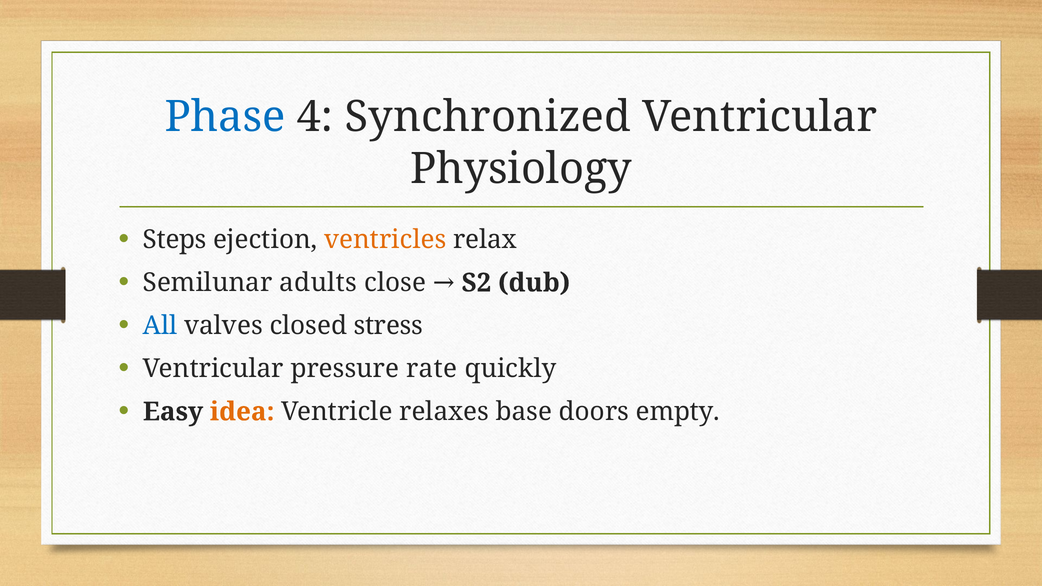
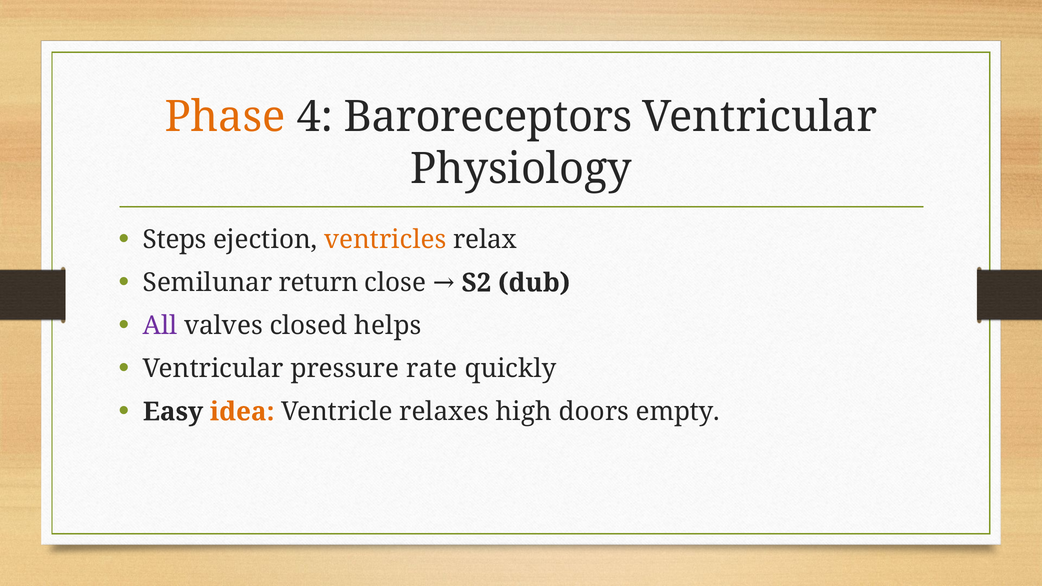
Phase colour: blue -> orange (225, 117)
Synchronized: Synchronized -> Baroreceptors (488, 117)
adults: adults -> return (318, 283)
All colour: blue -> purple (160, 326)
stress: stress -> helps (388, 326)
base: base -> high (524, 412)
